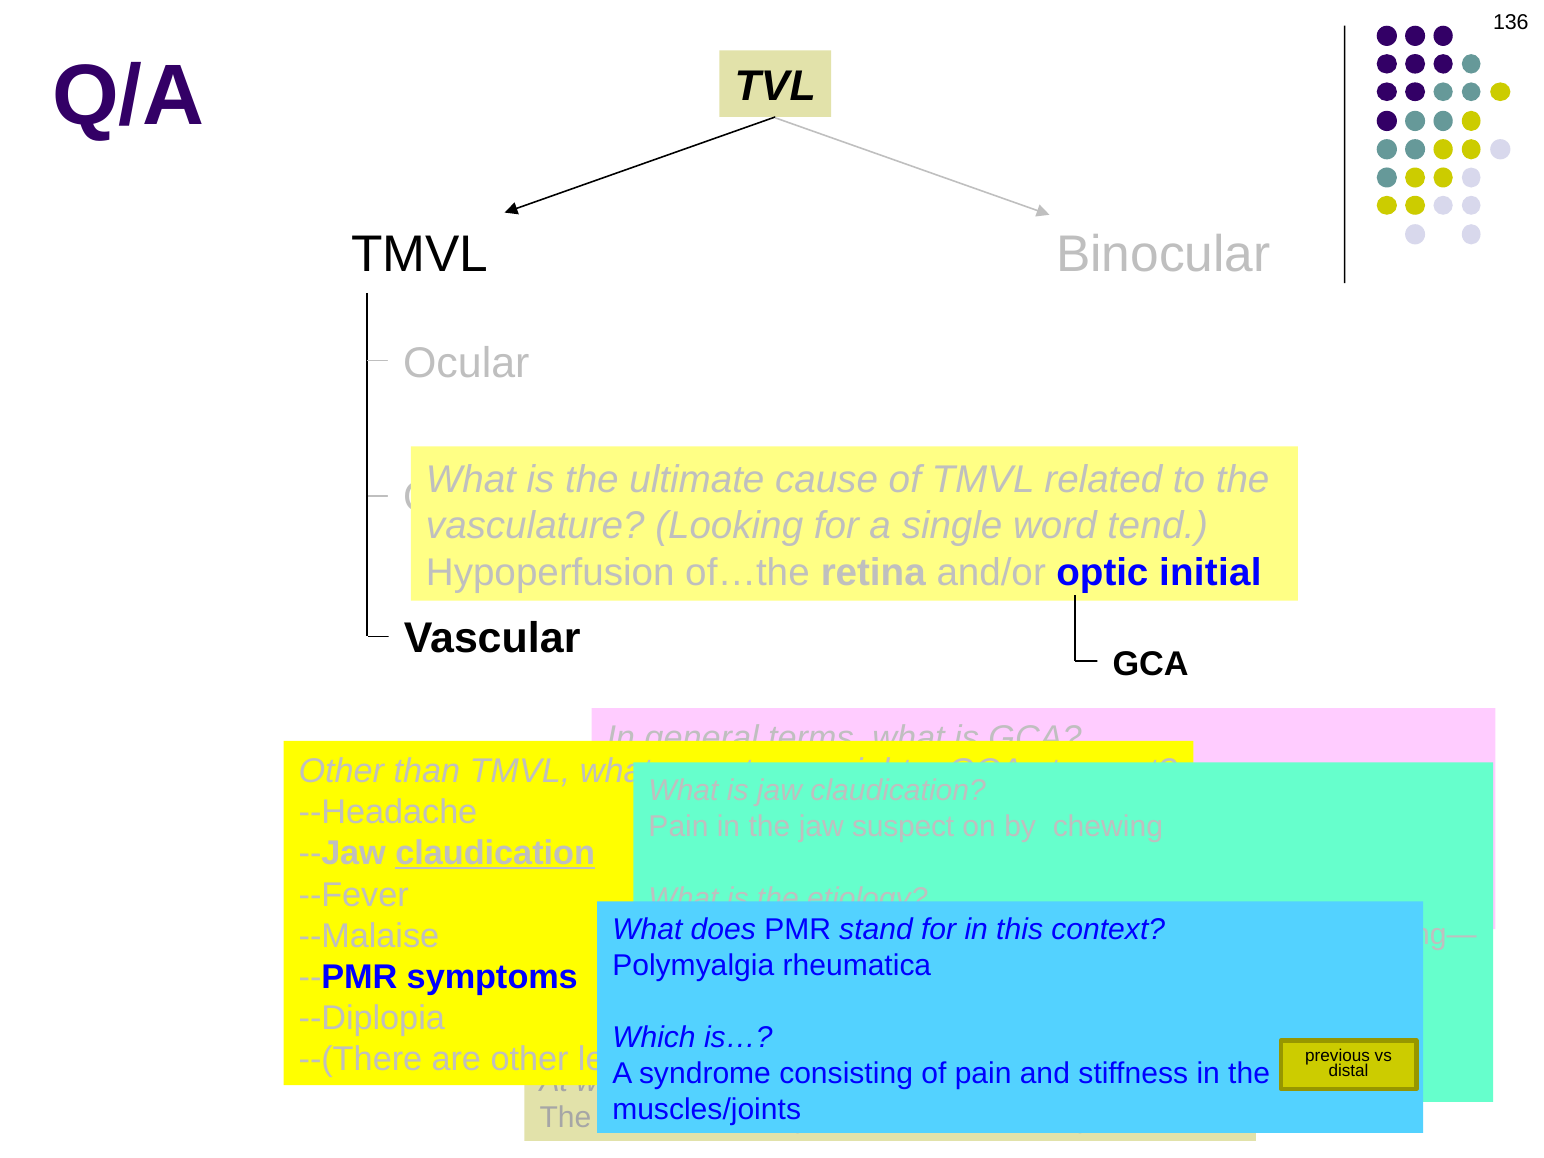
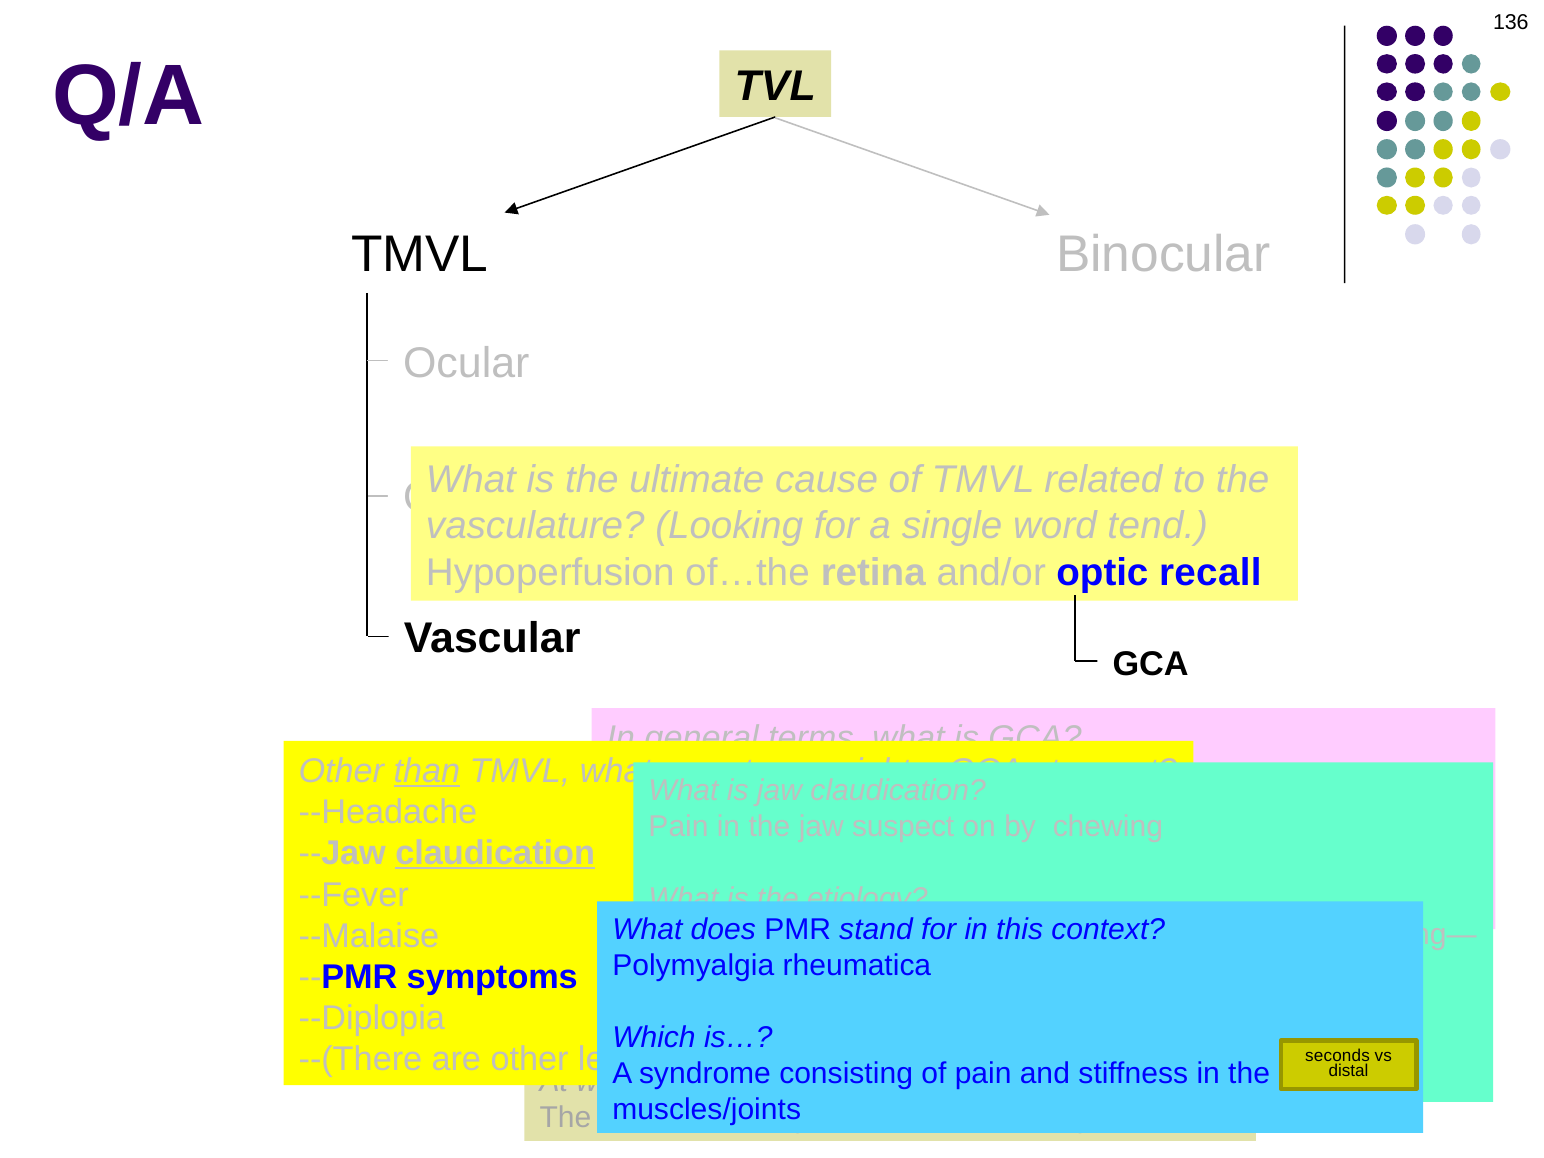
initial: initial -> recall (1210, 573)
than underline: none -> present (427, 771)
previous: previous -> seconds (1338, 1056)
